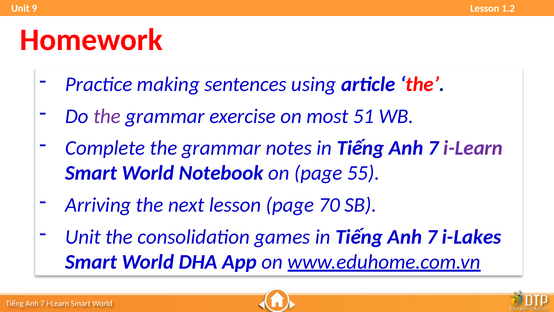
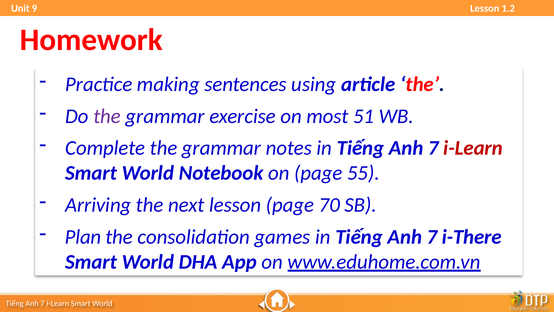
i-Learn colour: purple -> red (473, 148)
Unit: Unit -> Plan (83, 237)
i-Lakes: i-Lakes -> i-There (472, 237)
